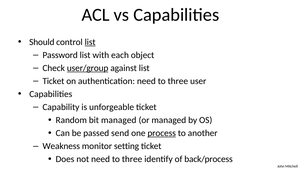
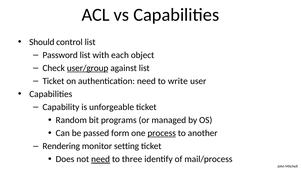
list underline: present -> none (90, 42)
authentication need to three: three -> write (178, 81)
bit managed: managed -> programs (119, 120)
send: send -> form (120, 133)
Weakness: Weakness -> Rendering (61, 146)
need underline: none -> present (101, 159)
back/process: back/process -> mail/process (208, 159)
